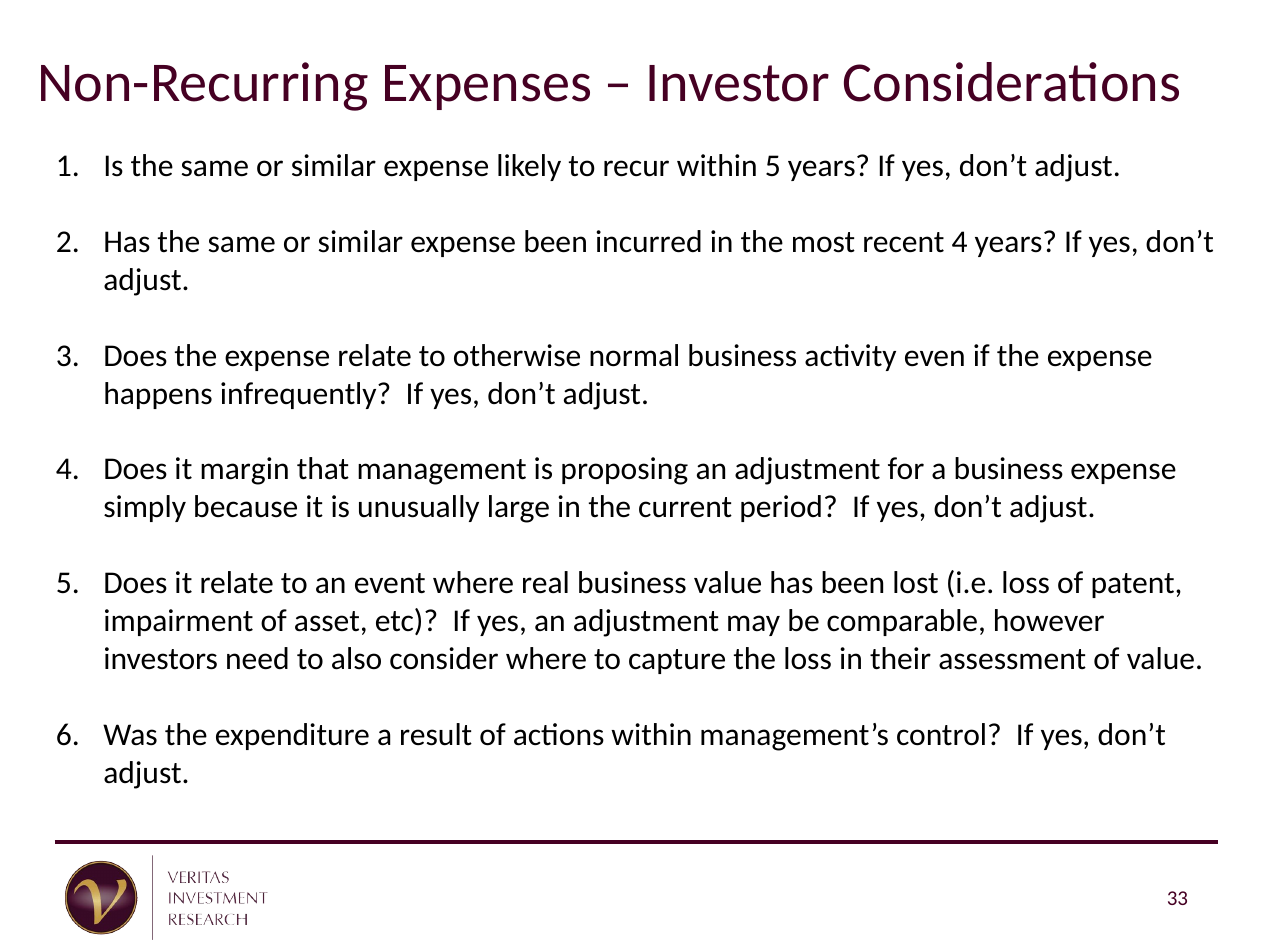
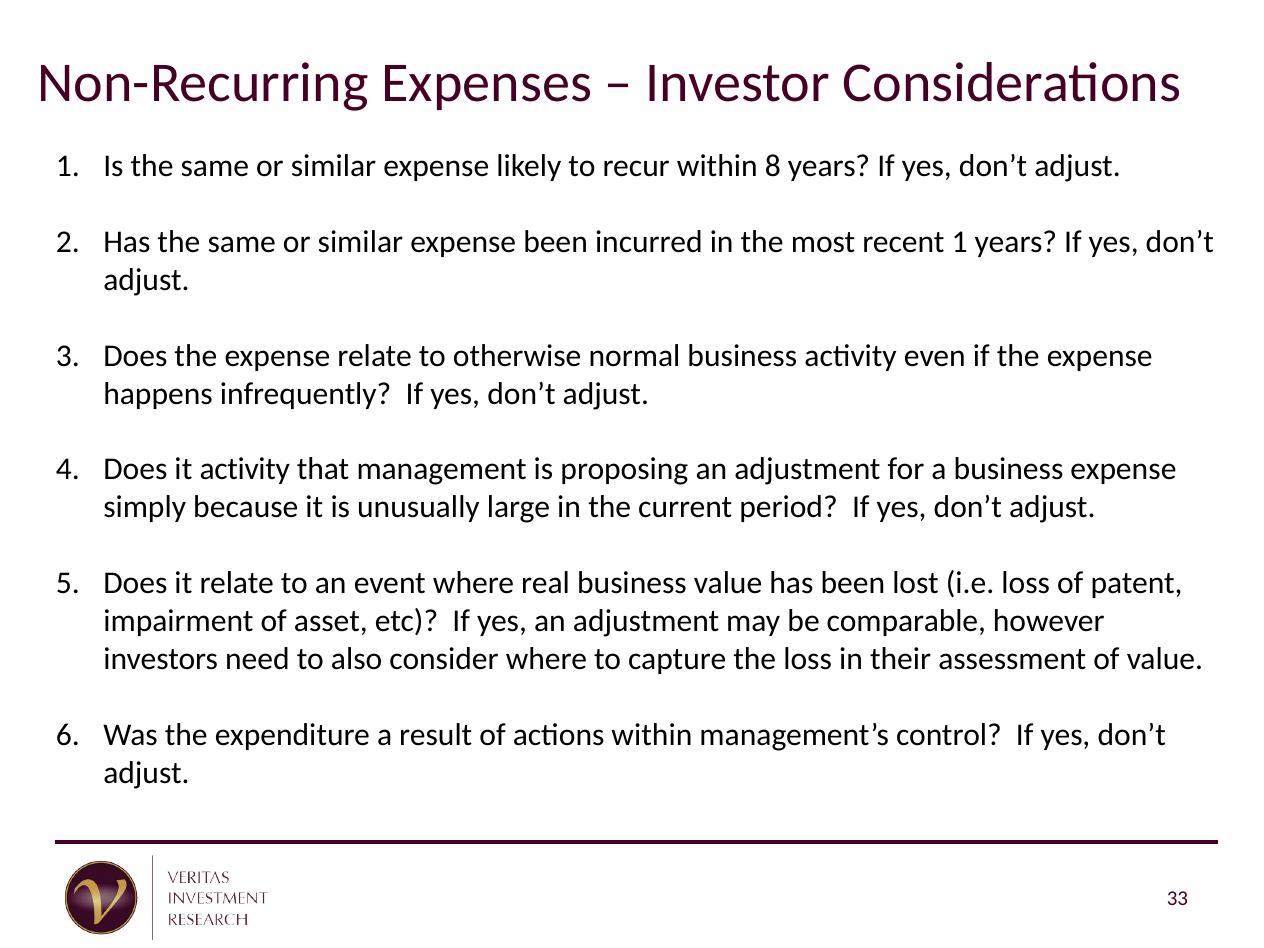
within 5: 5 -> 8 (773, 166)
recent 4: 4 -> 1 (960, 242)
it margin: margin -> activity (245, 469)
